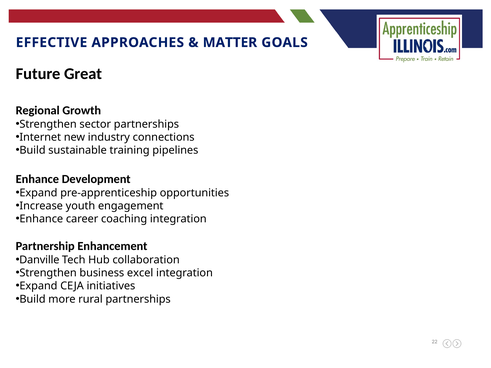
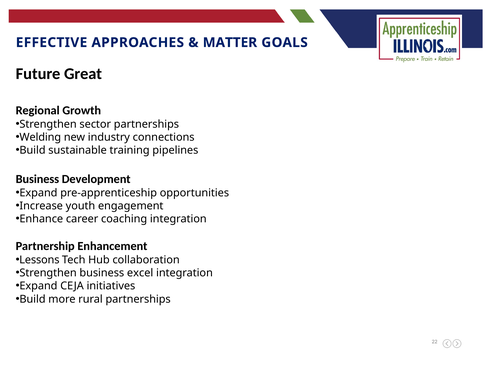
Internet: Internet -> Welding (40, 137)
Enhance: Enhance -> Business (37, 179)
Danville: Danville -> Lessons (39, 260)
